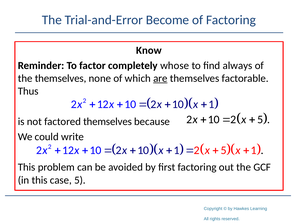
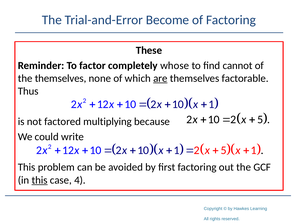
Know: Know -> These (149, 50)
always: always -> cannot (238, 66)
factored themselves: themselves -> multiplying (108, 122)
this underline: none -> present (40, 180)
case 5: 5 -> 4 (80, 180)
